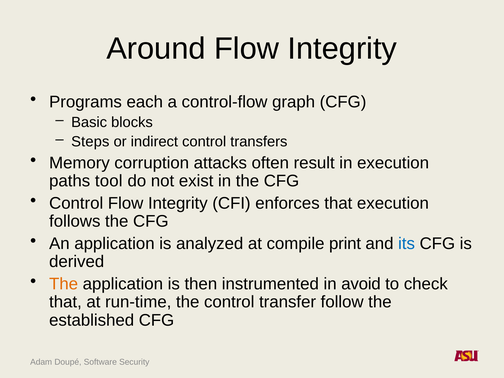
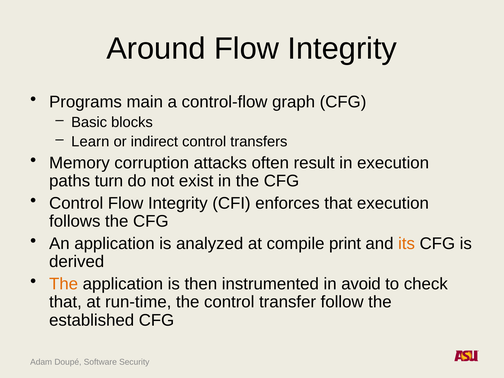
each: each -> main (145, 102)
Steps: Steps -> Learn (90, 142)
tool: tool -> turn (109, 181)
its colour: blue -> orange (407, 244)
